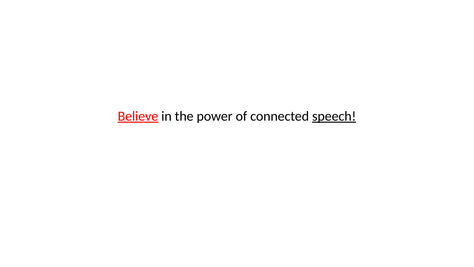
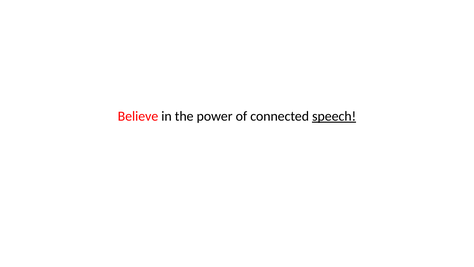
Believe underline: present -> none (138, 116)
